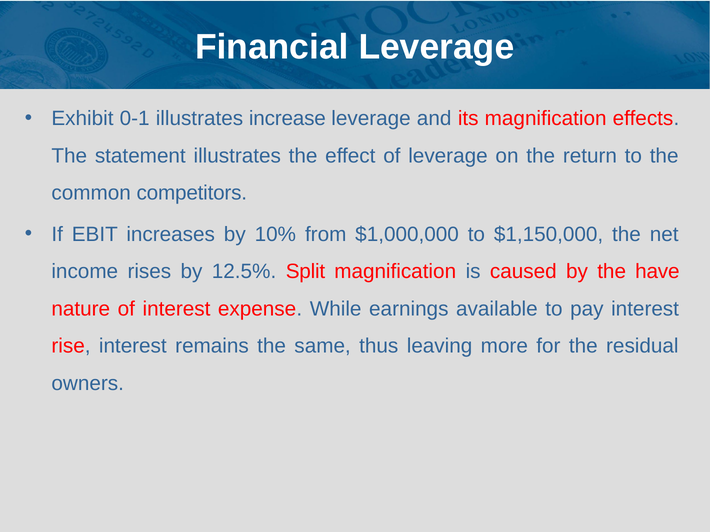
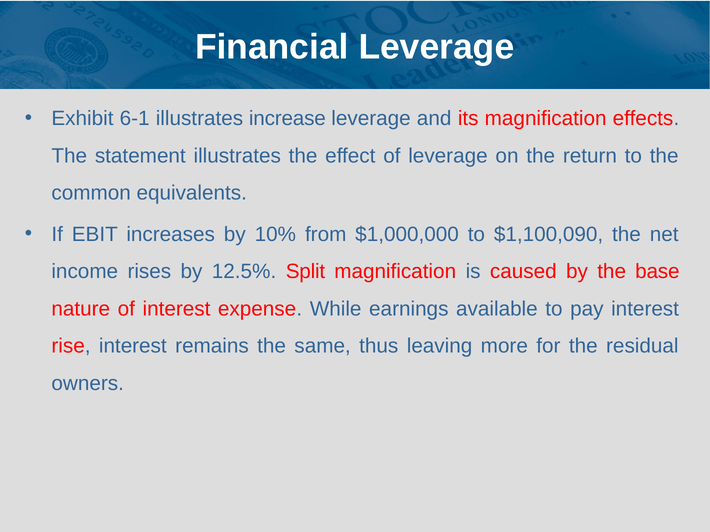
0-1: 0-1 -> 6-1 (135, 119)
competitors: competitors -> equivalents (192, 193)
$1,150,000: $1,150,000 -> $1,100,090 (549, 235)
have: have -> base (657, 272)
